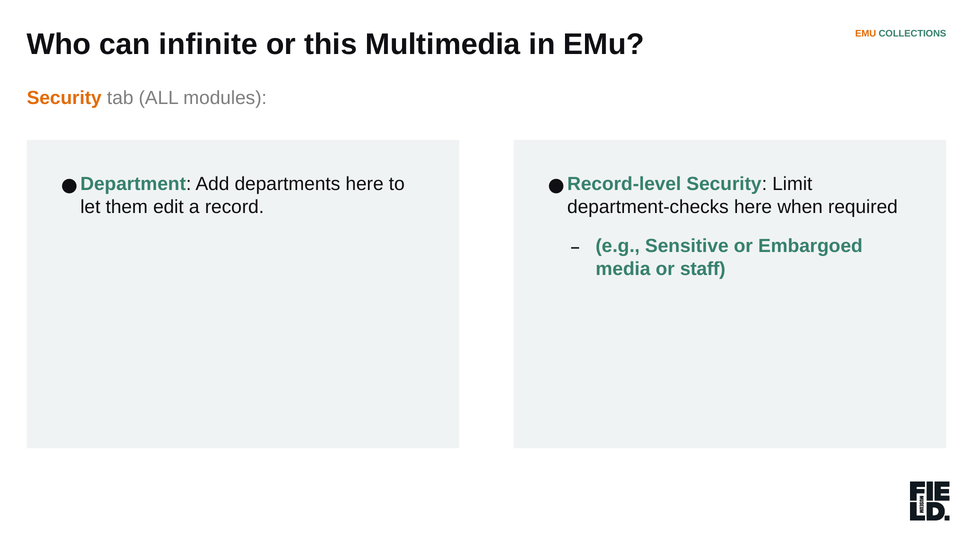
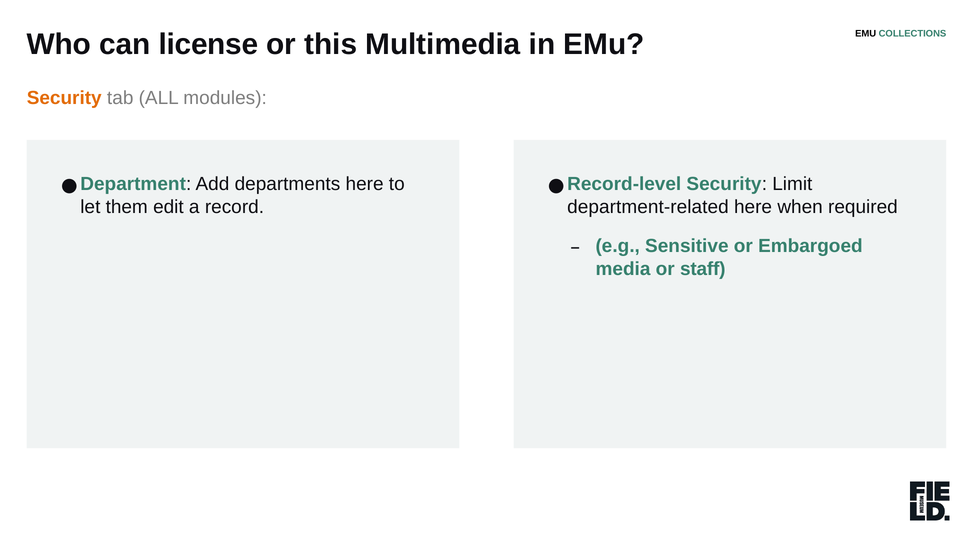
EMU colour: orange -> black (866, 34)
infinite: infinite -> license (209, 45)
department-checks: department-checks -> department-related (648, 207)
